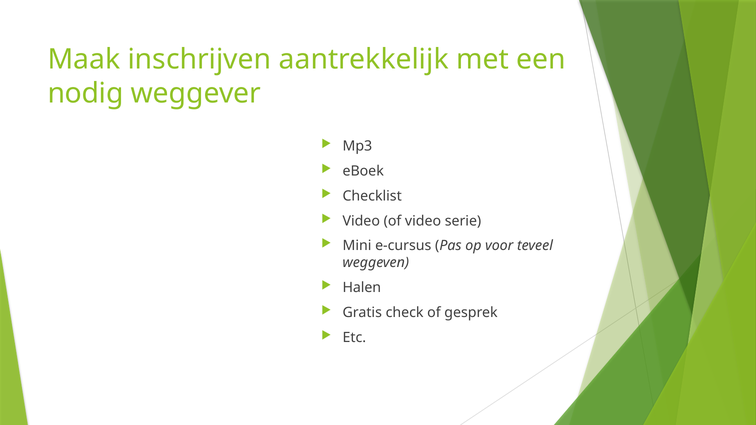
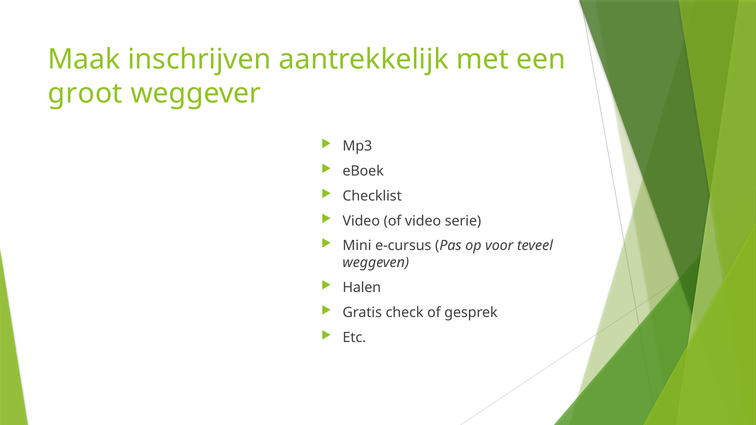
nodig: nodig -> groot (85, 94)
